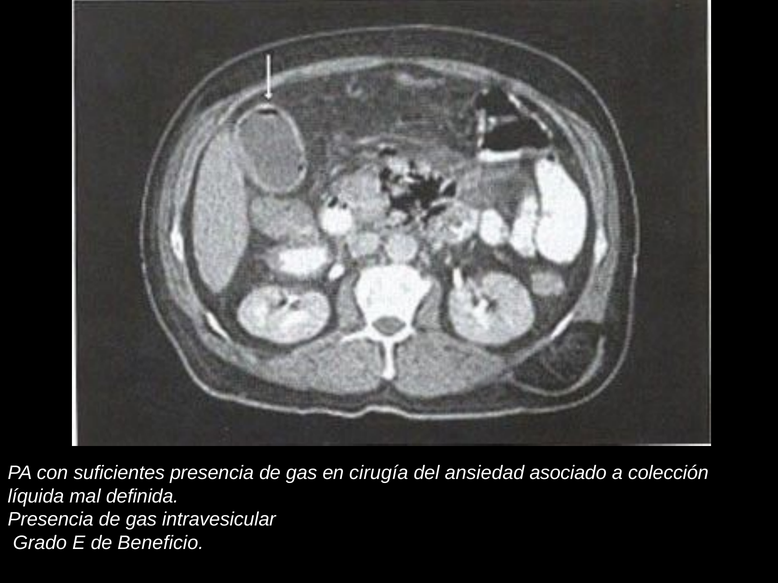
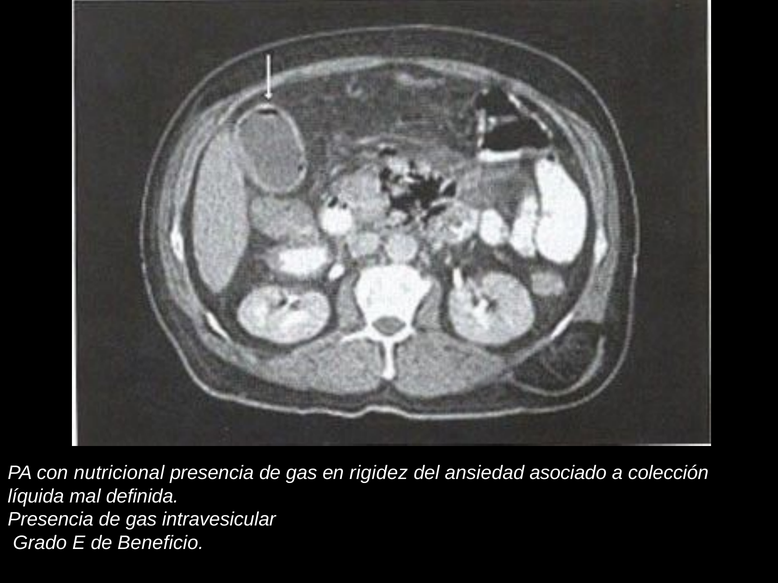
suficientes: suficientes -> nutricional (119, 473)
cirugía: cirugía -> rigidez (379, 473)
